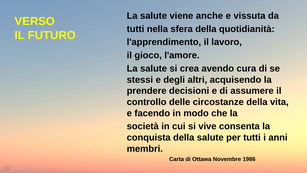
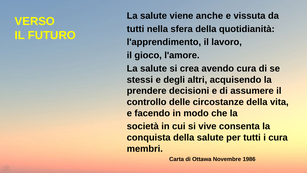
i anni: anni -> cura (278, 137)
